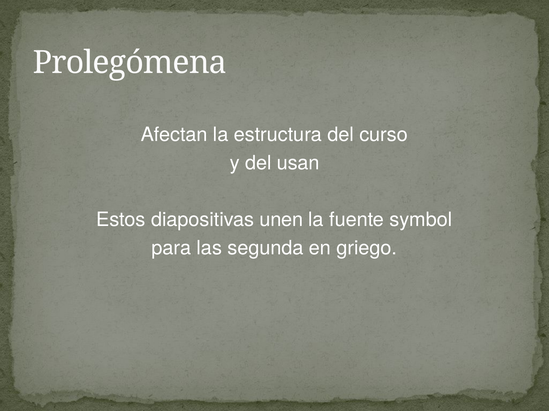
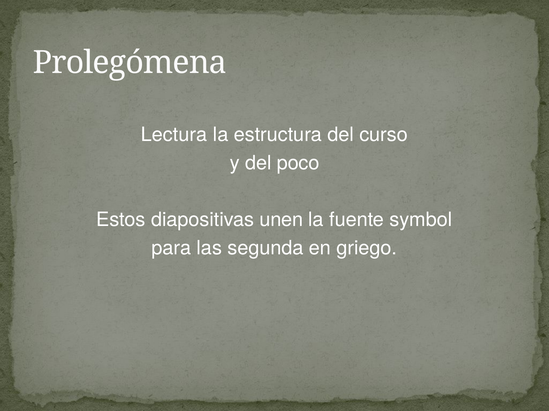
Afectan: Afectan -> Lectura (174, 135)
usan: usan -> poco (298, 163)
